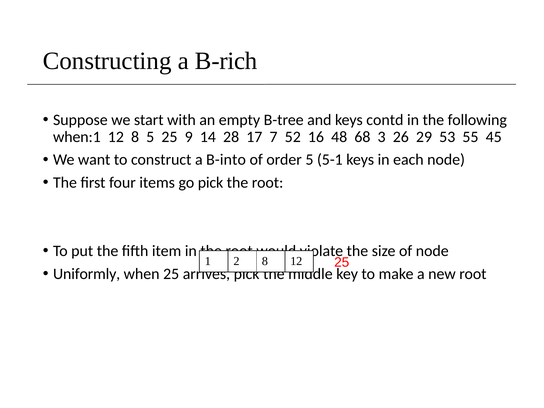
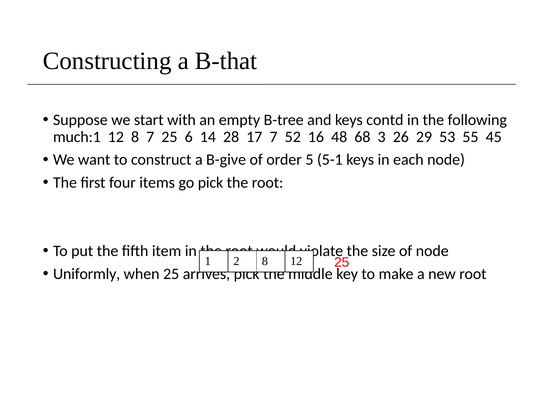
B-rich: B-rich -> B-that (226, 61)
when:1: when:1 -> much:1 (77, 137)
8 5: 5 -> 7 (150, 137)
9: 9 -> 6 (189, 137)
B-into: B-into -> B-give (226, 160)
